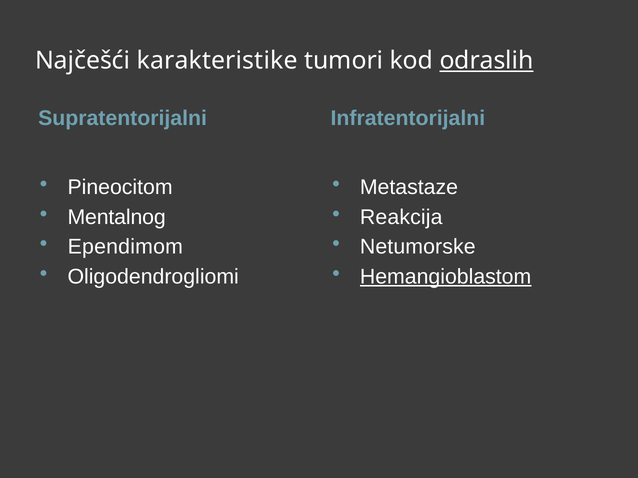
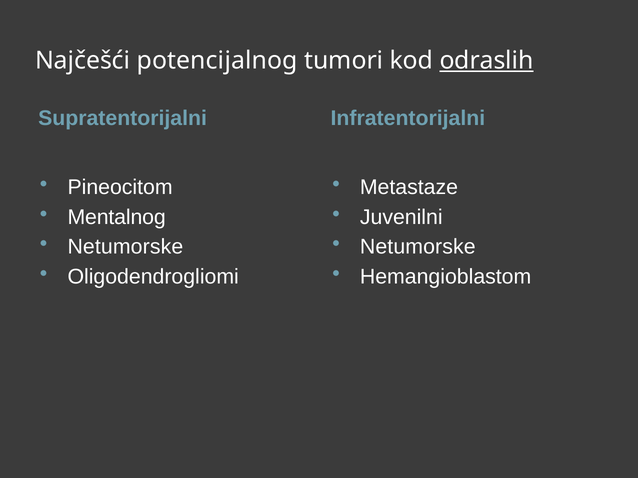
karakteristike: karakteristike -> potencijalnog (217, 61)
Reakcija: Reakcija -> Juvenilni (401, 217)
Ependimom: Ependimom -> Netumorske (125, 247)
Hemangioblastom underline: present -> none (446, 277)
